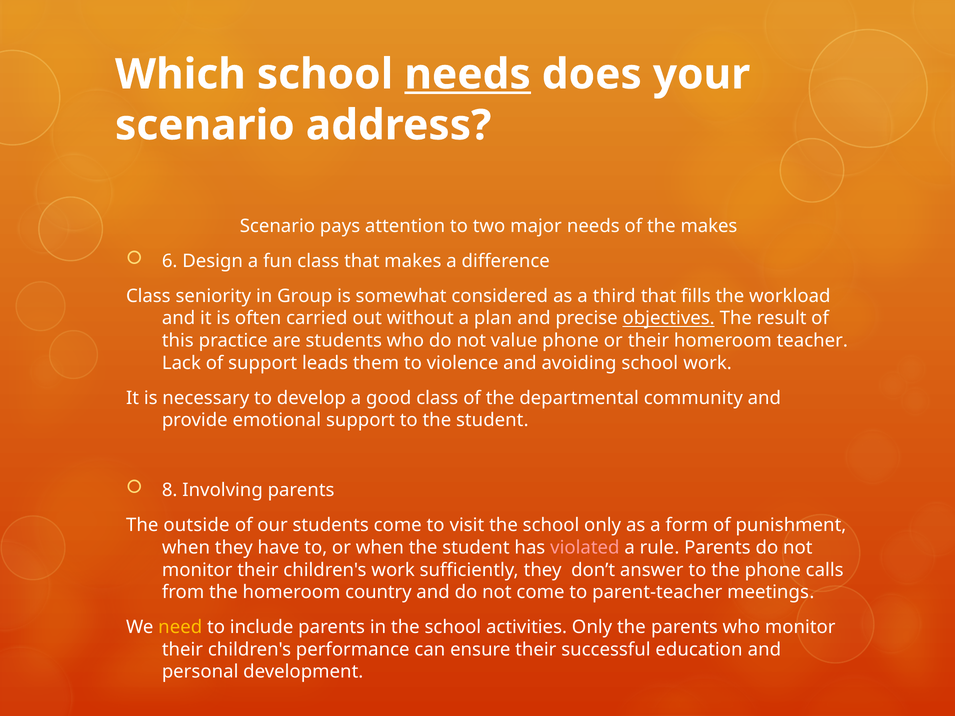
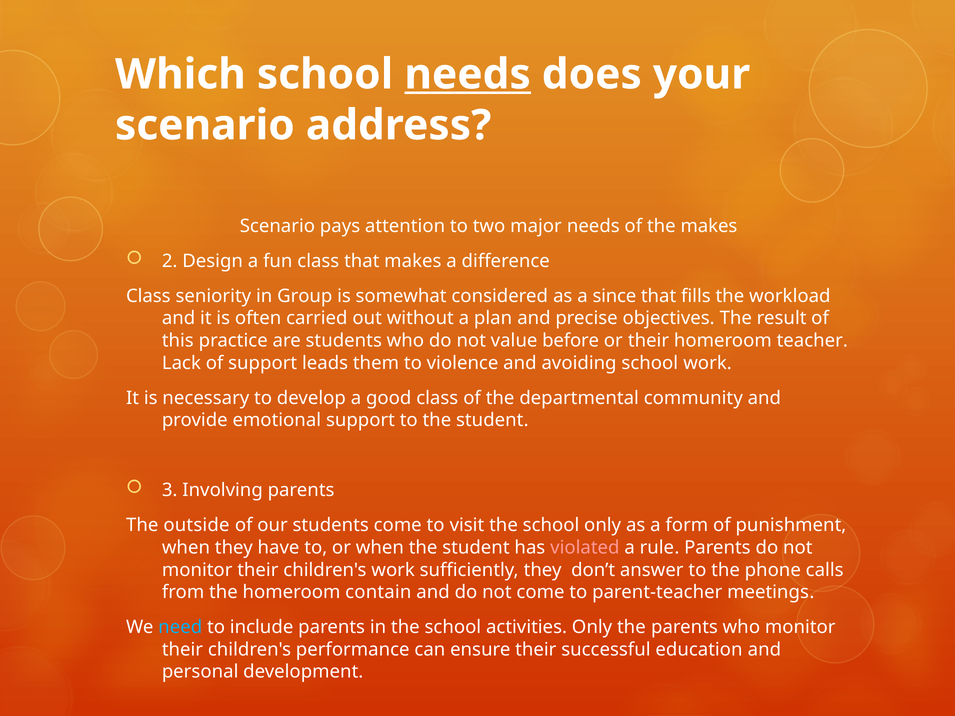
6: 6 -> 2 (170, 261)
third: third -> since (614, 296)
objectives underline: present -> none (669, 318)
value phone: phone -> before (571, 341)
8: 8 -> 3 (170, 490)
country: country -> contain (378, 592)
need colour: yellow -> light blue (180, 627)
